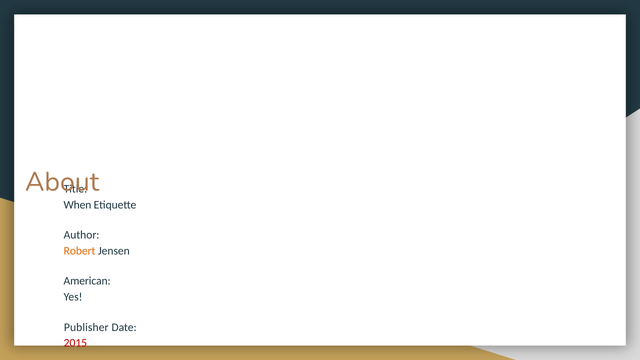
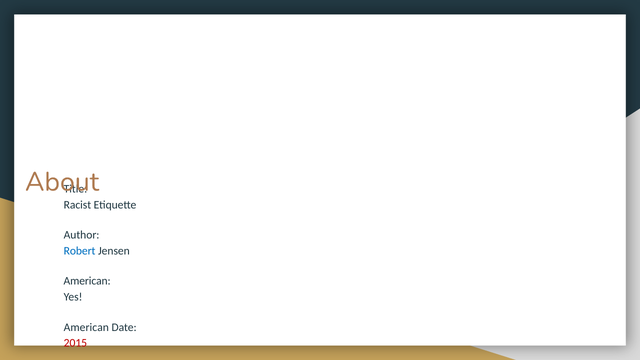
When: When -> Racist (77, 205)
Robert colour: orange -> blue (80, 251)
Publisher: Publisher -> American (86, 327)
